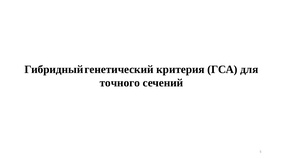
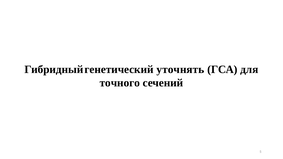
критерия: критерия -> уточнять (180, 69)
